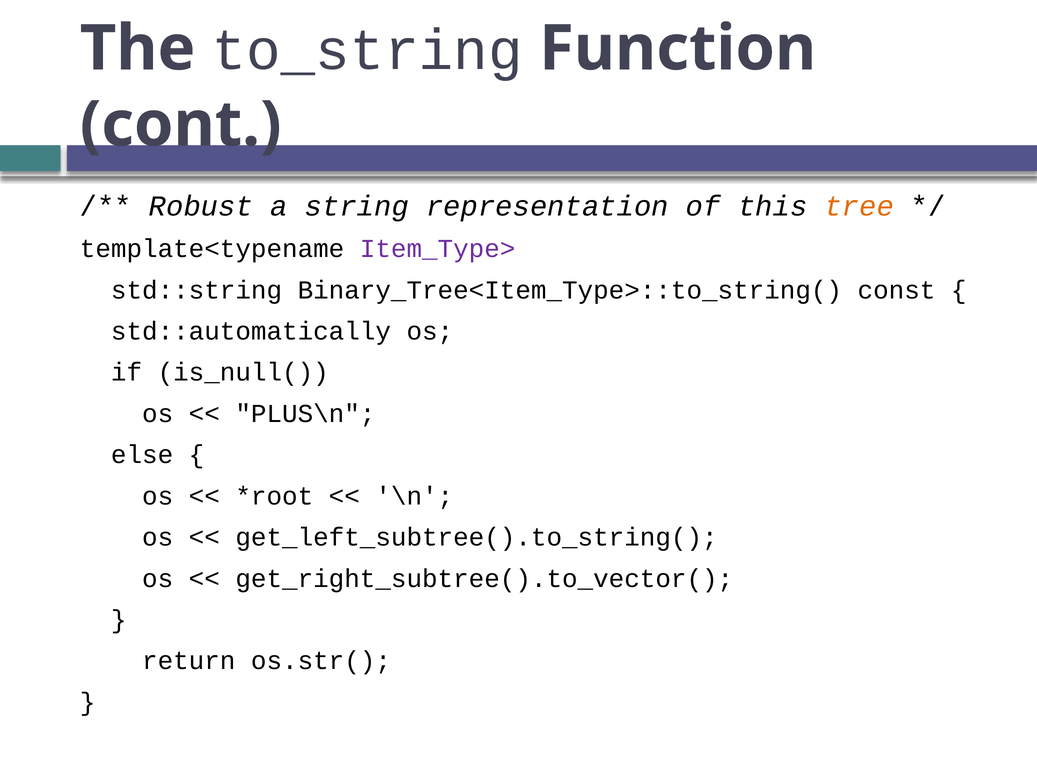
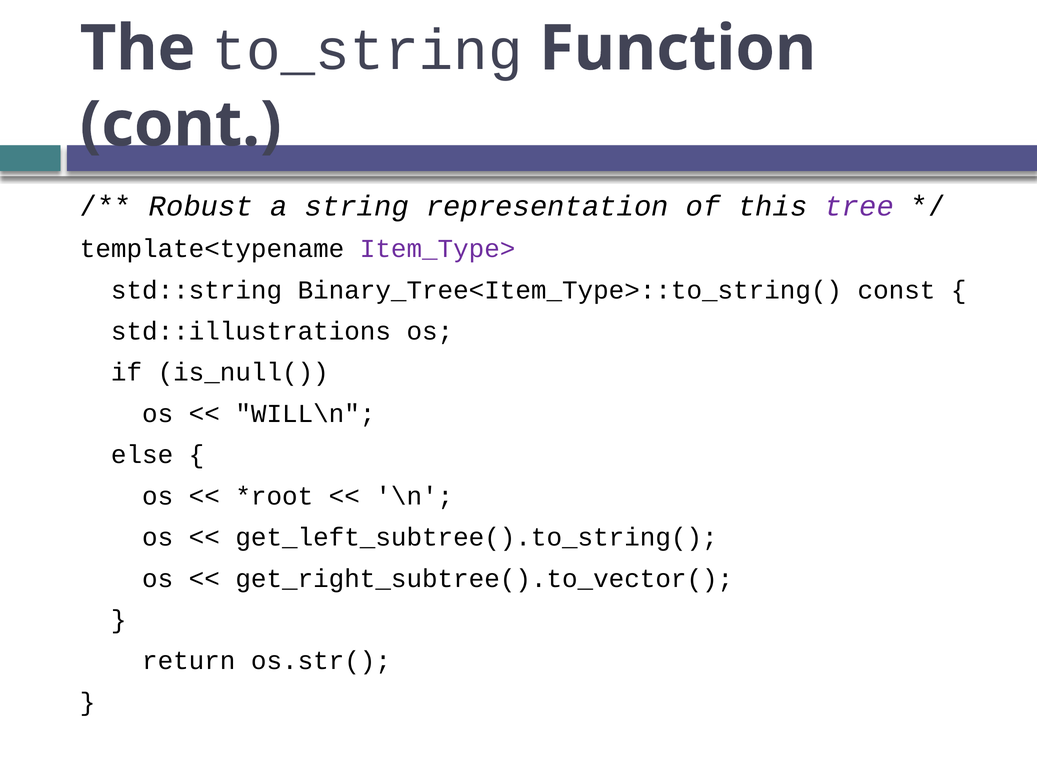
tree colour: orange -> purple (859, 206)
std::automatically: std::automatically -> std::illustrations (251, 331)
PLUS\n: PLUS\n -> WILL\n (305, 414)
